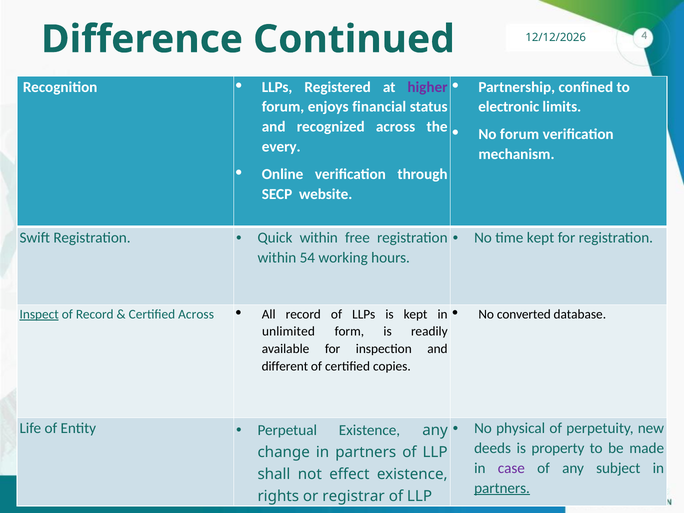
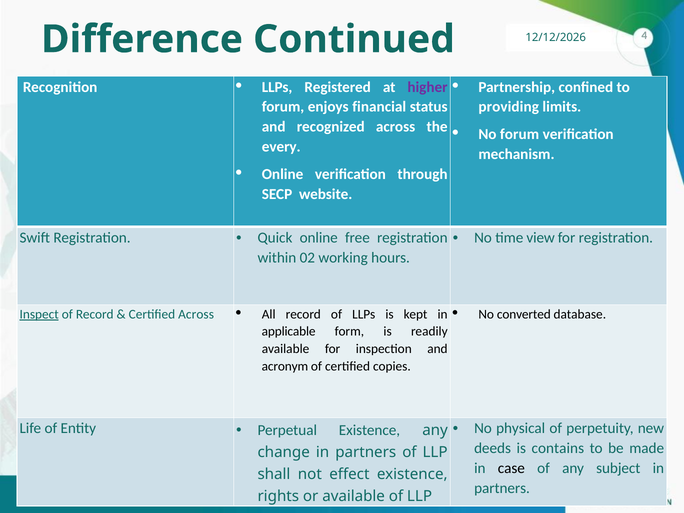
electronic: electronic -> providing (509, 107)
time kept: kept -> view (541, 238)
Quick within: within -> online (319, 238)
54: 54 -> 02 (307, 258)
unlimited: unlimited -> applicable (289, 332)
different: different -> acronym (285, 366)
property: property -> contains (558, 448)
case colour: purple -> black (511, 468)
partners underline: present -> none (502, 488)
or registrar: registrar -> available (354, 496)
